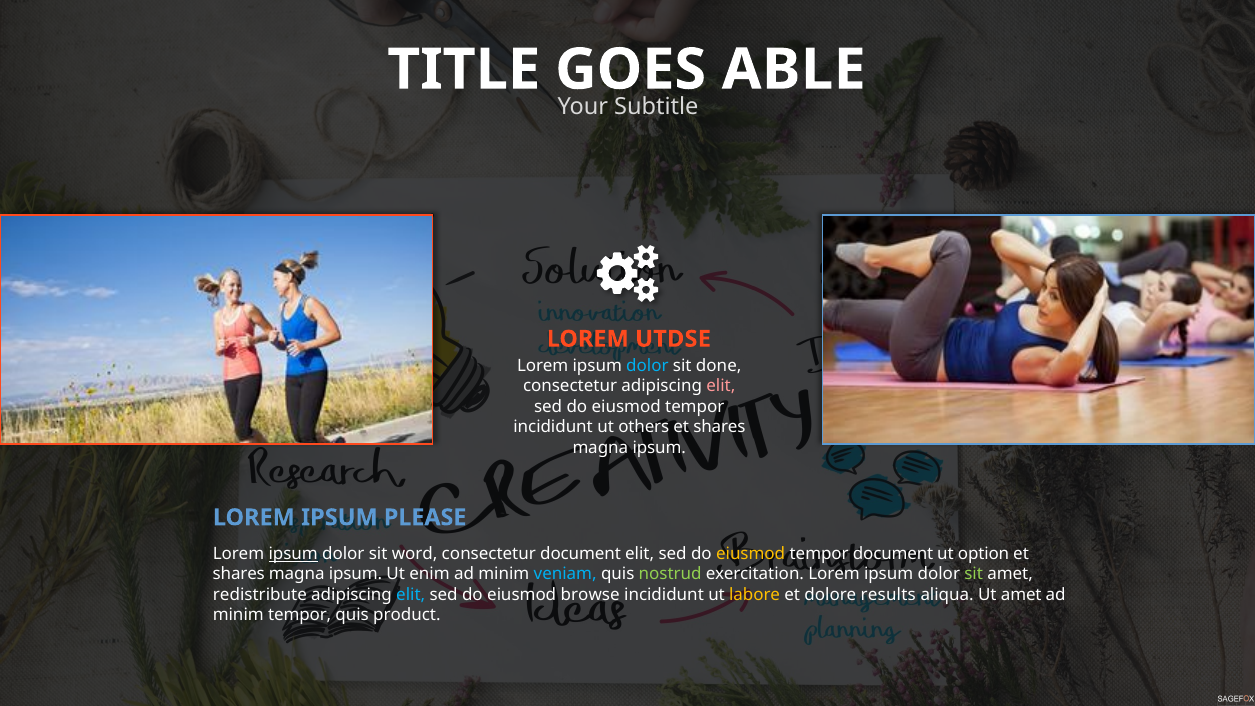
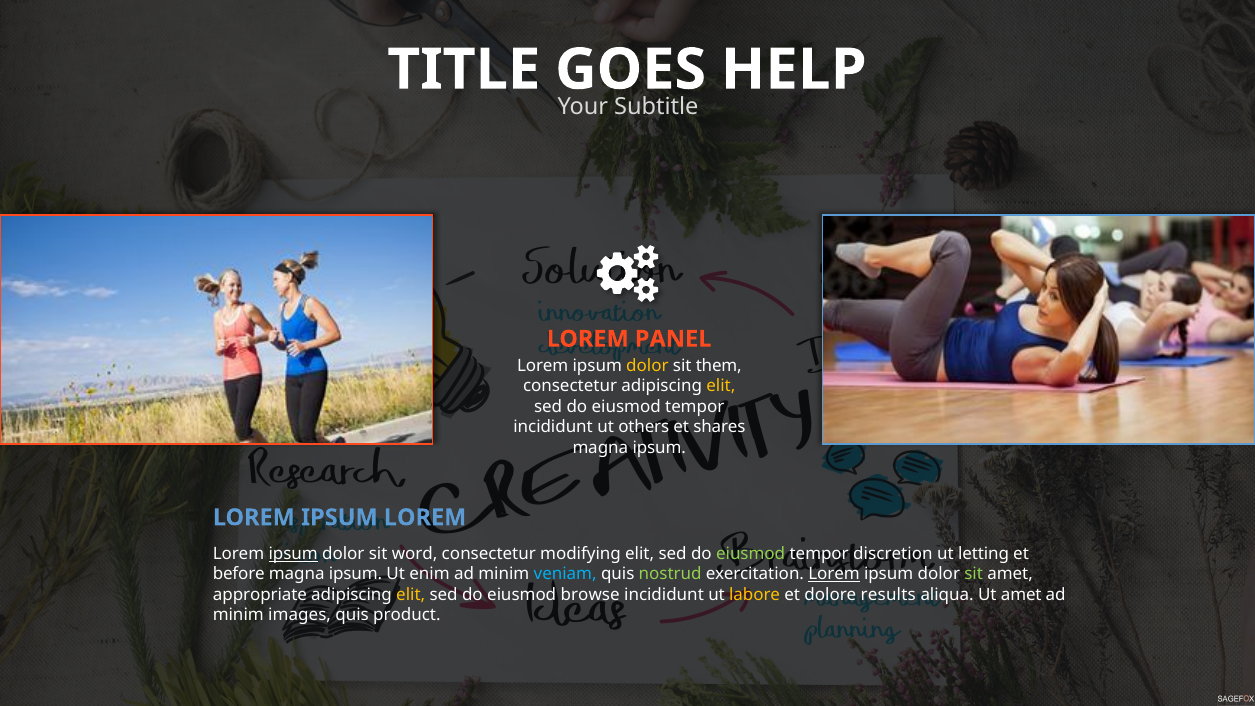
ABLE: ABLE -> HELP (794, 70)
UTDSE: UTDSE -> PANEL (673, 339)
dolor colour: light blue -> yellow (647, 366)
done: done -> them (719, 366)
elit colour: pink -> yellow (721, 386)
LOREM IPSUM PLEASE: PLEASE -> LOREM (425, 517)
consectetur document: document -> modifying (581, 554)
eiusmod colour: yellow -> light green (751, 554)
tempor document: document -> discretion (893, 554)
option: option -> letting (983, 554)
shares: shares -> before (239, 574)
Lorem underline: none -> present (834, 574)
redistribute: redistribute -> appropriate (260, 595)
elit colour: light blue -> yellow (411, 595)
minim tempor: tempor -> images (300, 615)
